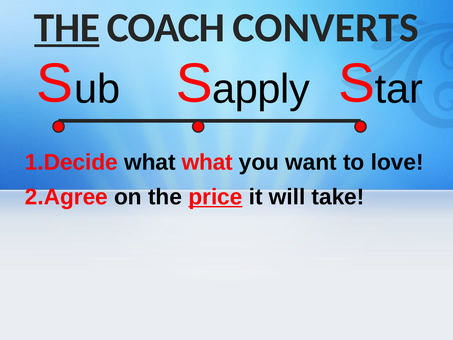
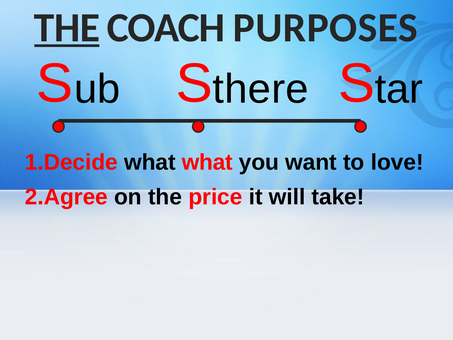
CONVERTS: CONVERTS -> PURPOSES (325, 28)
apply: apply -> there (261, 89)
price underline: present -> none (215, 197)
